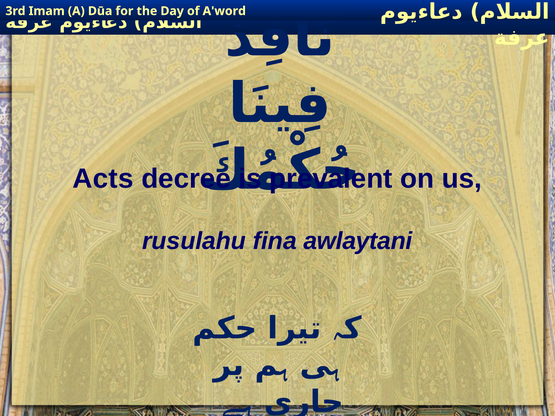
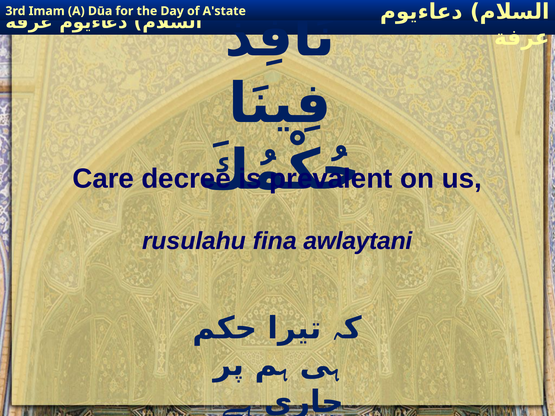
A'word: A'word -> A'state (224, 11)
Acts: Acts -> Care (103, 179)
